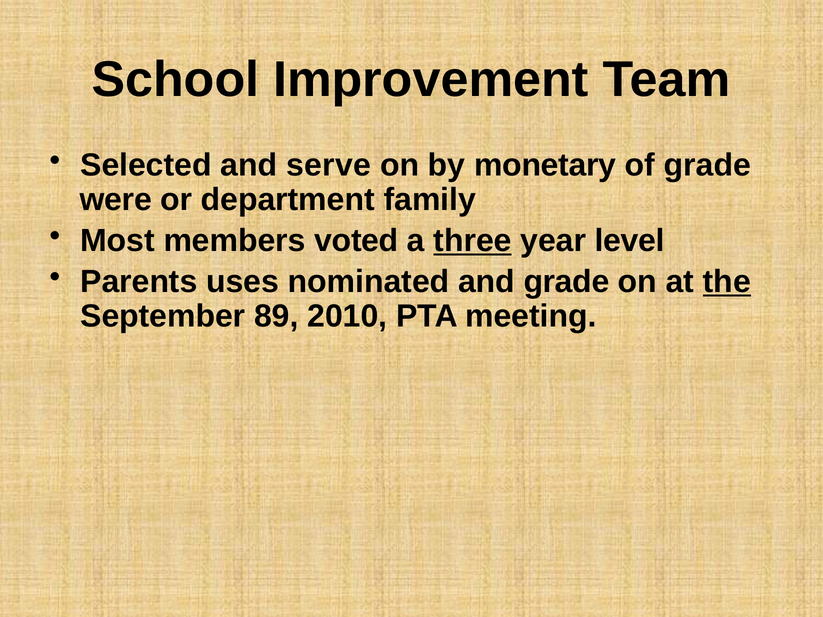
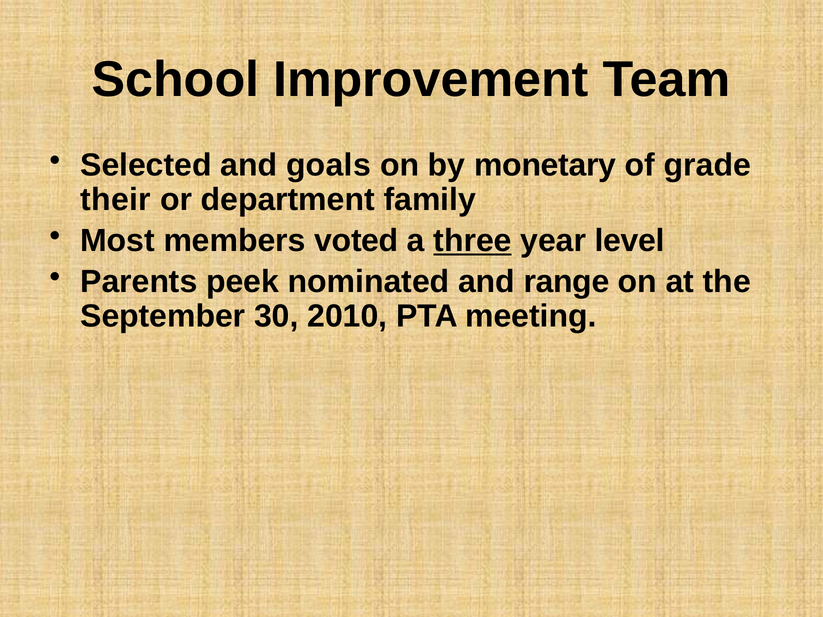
serve: serve -> goals (328, 165)
were: were -> their (116, 200)
uses: uses -> peek (243, 282)
and grade: grade -> range (566, 282)
the underline: present -> none (727, 282)
89: 89 -> 30 (276, 316)
